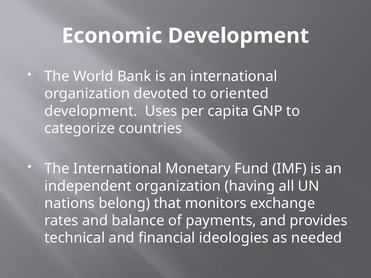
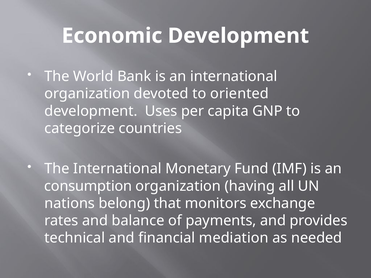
independent: independent -> consumption (88, 186)
ideologies: ideologies -> mediation (234, 238)
